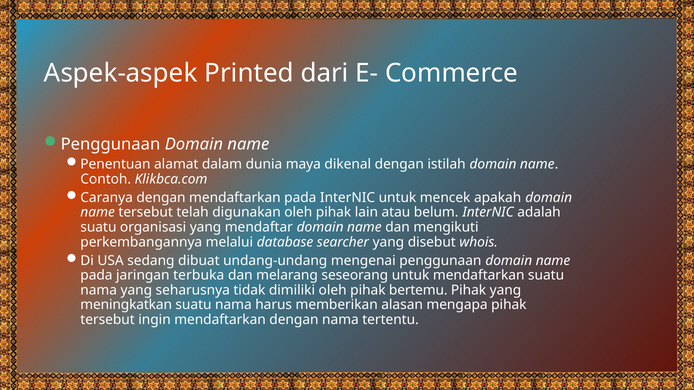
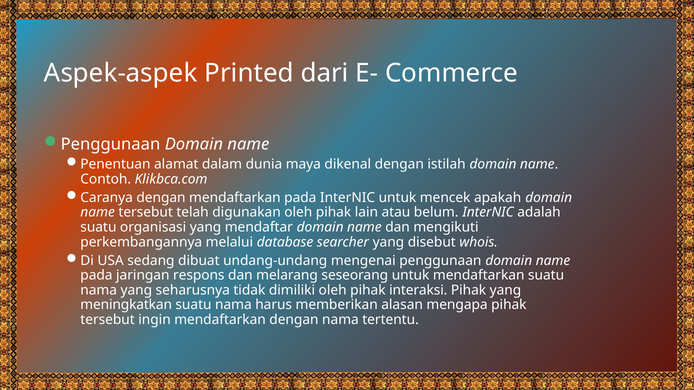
terbuka: terbuka -> respons (199, 276)
bertemu: bertemu -> interaksi (418, 290)
